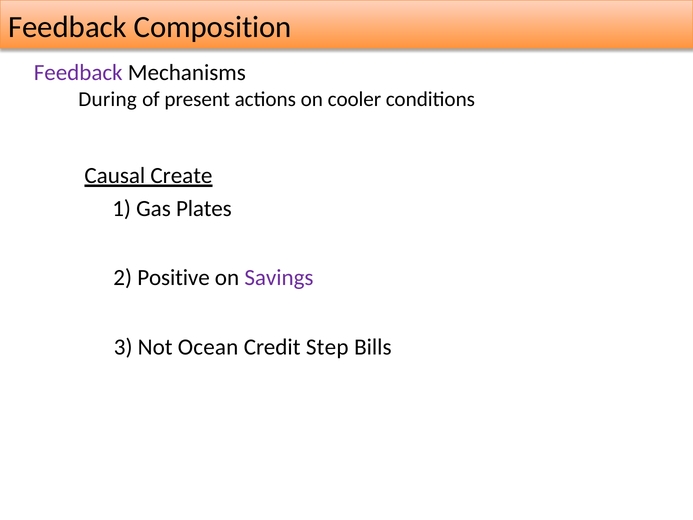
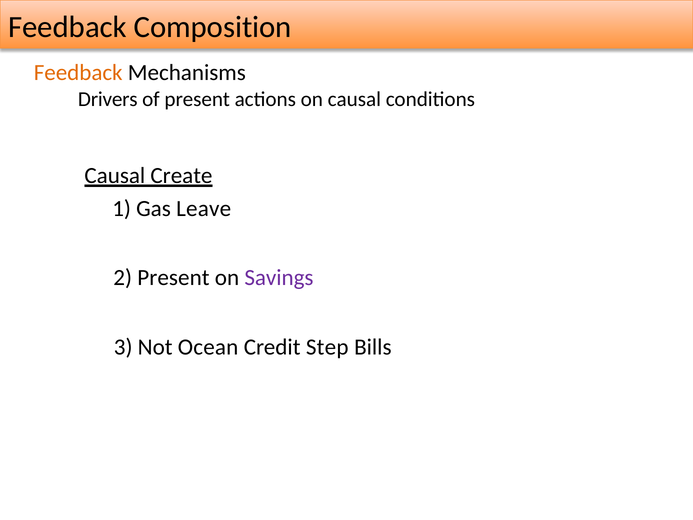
Feedback colour: purple -> orange (78, 73)
During: During -> Drivers (108, 99)
on cooler: cooler -> causal (354, 99)
Plates: Plates -> Leave (204, 208)
2 Positive: Positive -> Present (173, 278)
